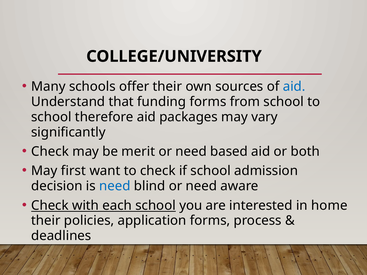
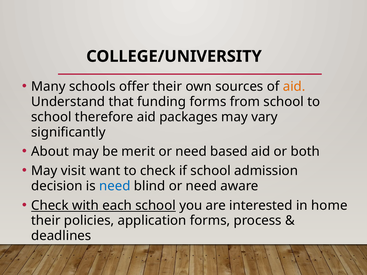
aid colour: blue -> orange (294, 87)
Check: Check -> About (50, 152)
first: first -> visit (73, 171)
